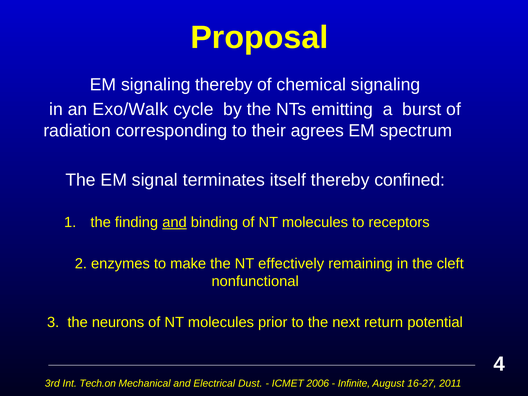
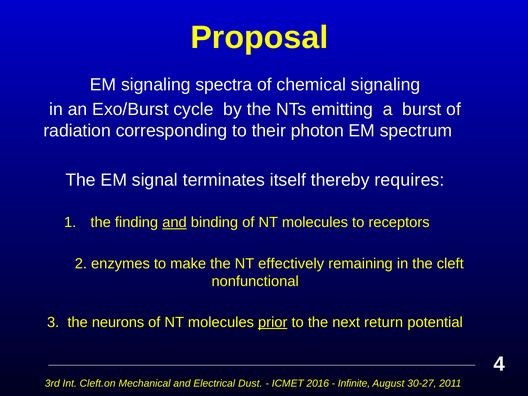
signaling thereby: thereby -> spectra (224, 85)
Exo/Walk: Exo/Walk -> Exo/Burst (130, 109)
agrees: agrees -> photon (317, 131)
confined: confined -> requires (410, 180)
prior underline: none -> present (273, 322)
Tech.on: Tech.on -> Cleft.on (98, 384)
2006: 2006 -> 2016 (318, 384)
16-27: 16-27 -> 30-27 (422, 384)
